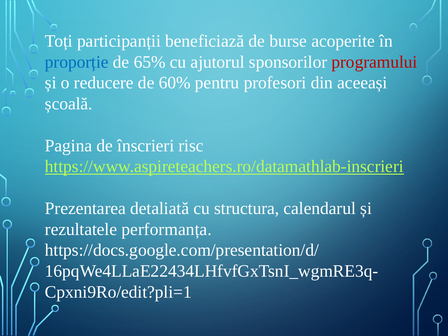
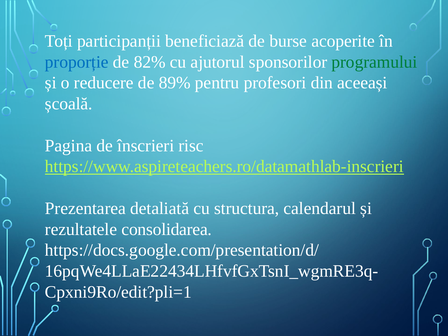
65%: 65% -> 82% (150, 62)
programului colour: red -> green (374, 62)
60%: 60% -> 89% (175, 83)
performanța: performanța -> consolidarea (167, 229)
